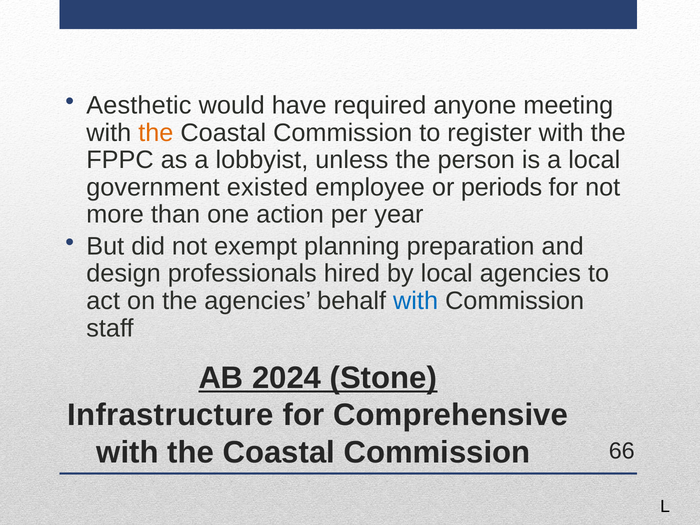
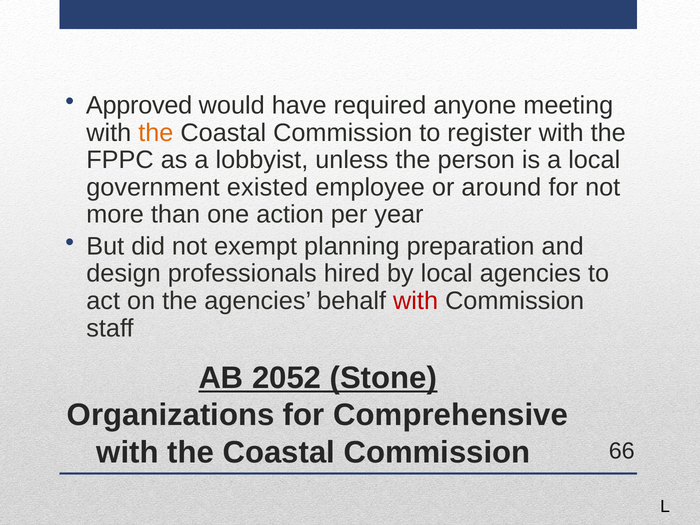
Aesthetic: Aesthetic -> Approved (139, 105)
periods: periods -> around (501, 187)
with colour: blue -> red (416, 301)
2024: 2024 -> 2052 (287, 378)
Infrastructure: Infrastructure -> Organizations (171, 415)
